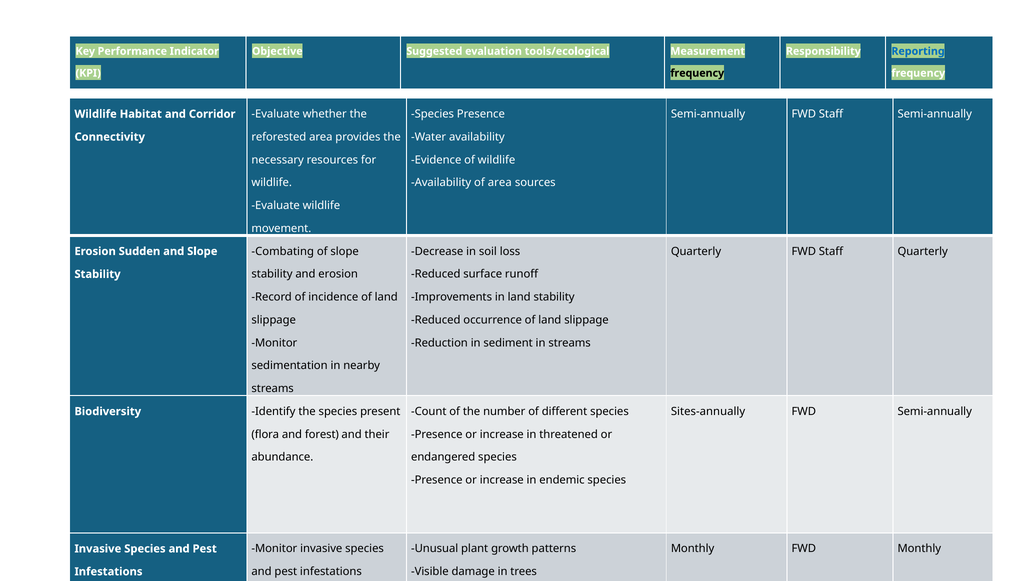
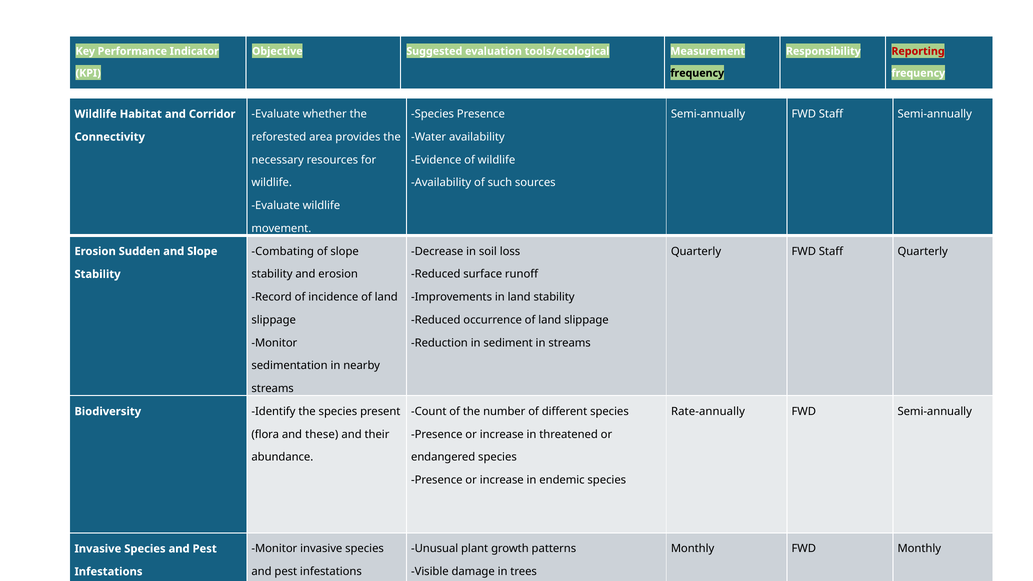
Reporting colour: blue -> red (918, 51)
of area: area -> such (500, 183)
Sites-annually: Sites-annually -> Rate-annually (708, 411)
forest: forest -> these (322, 434)
